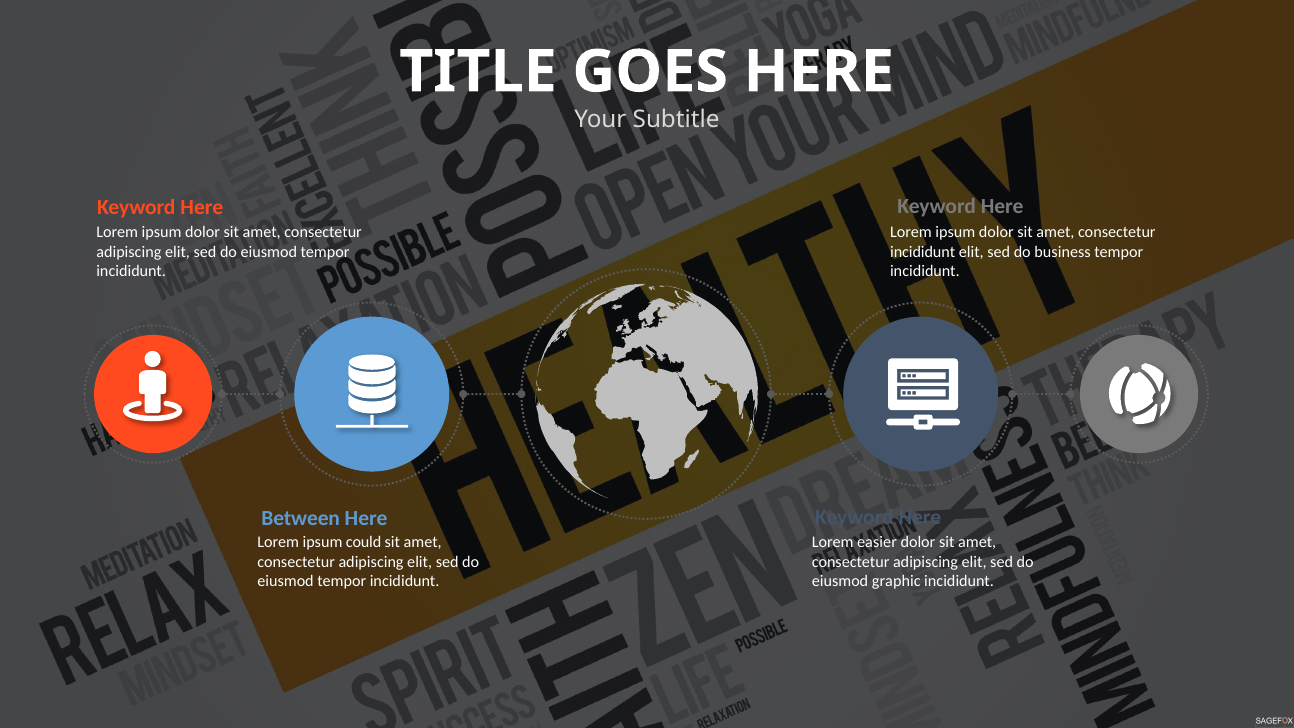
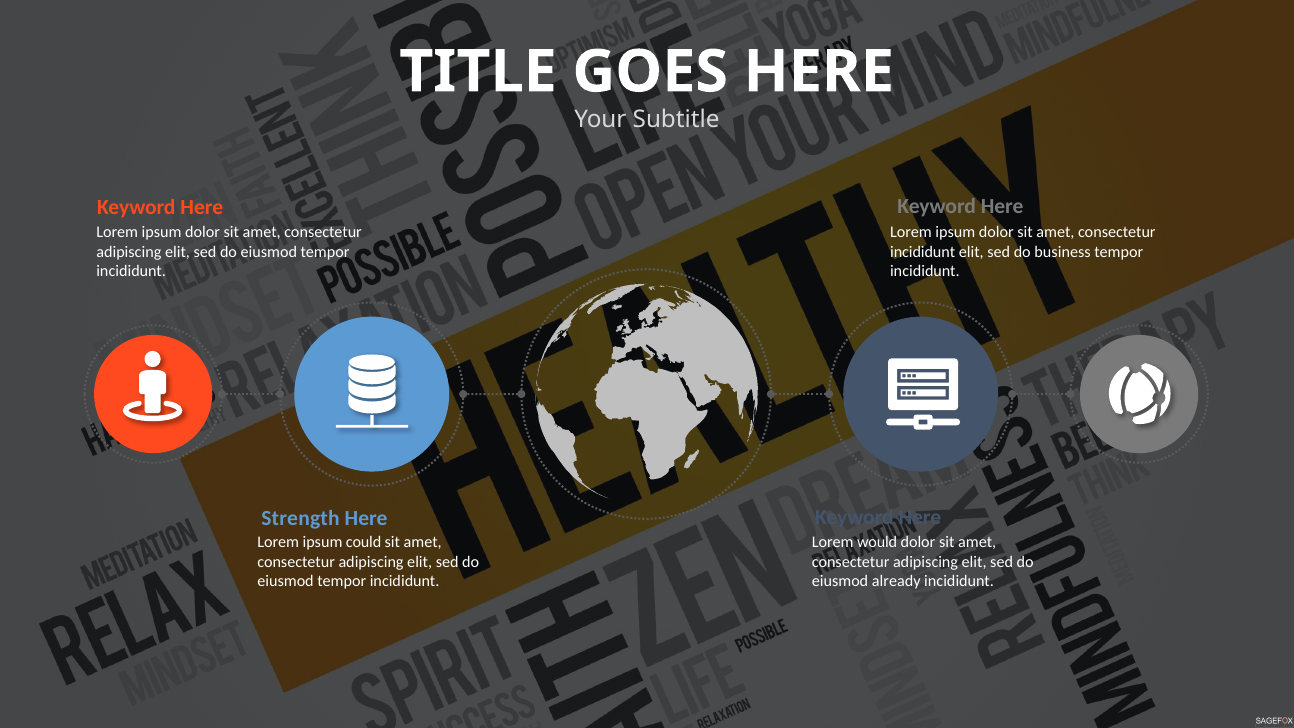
Between: Between -> Strength (300, 518)
easier: easier -> would (877, 542)
graphic: graphic -> already (896, 581)
